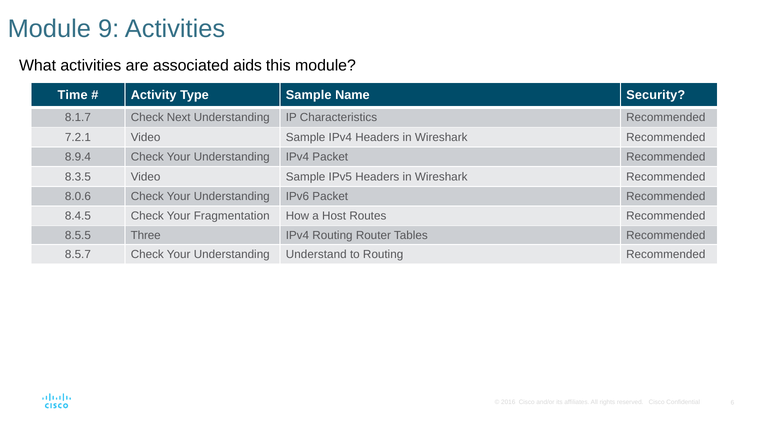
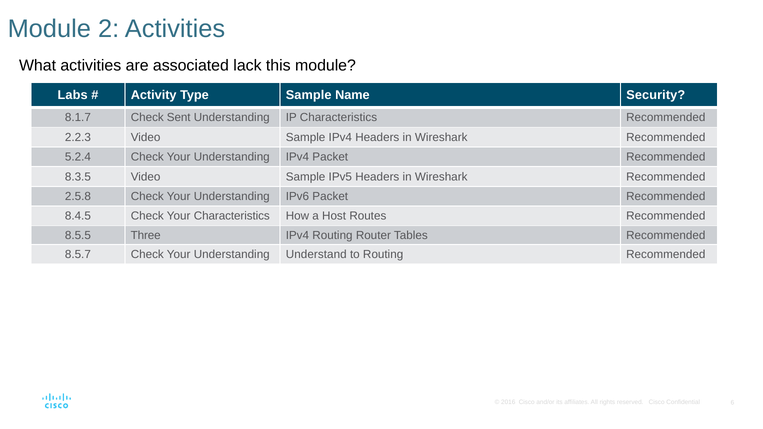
9: 9 -> 2 (109, 29)
aids: aids -> lack (247, 65)
Time: Time -> Labs (73, 95)
Next: Next -> Sent (179, 118)
7.2.1: 7.2.1 -> 2.2.3 (78, 137)
8.9.4: 8.9.4 -> 5.2.4 (78, 157)
8.0.6: 8.0.6 -> 2.5.8 (78, 196)
Your Fragmentation: Fragmentation -> Characteristics (232, 216)
